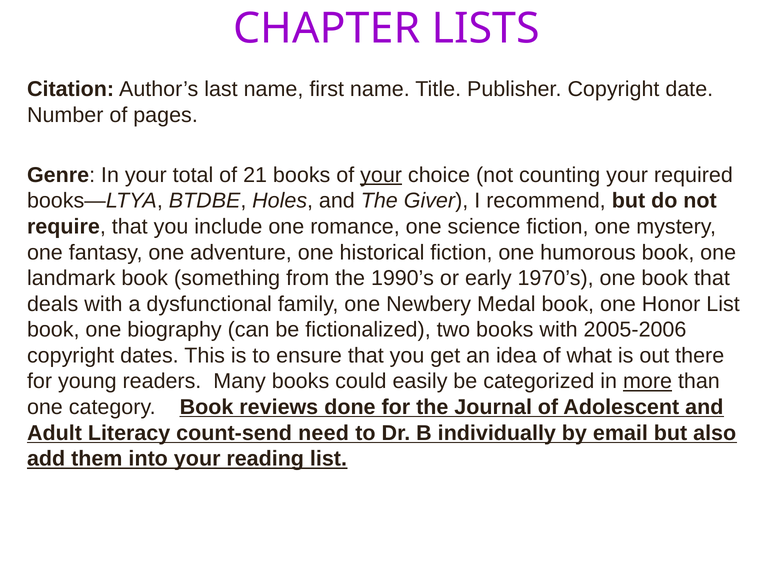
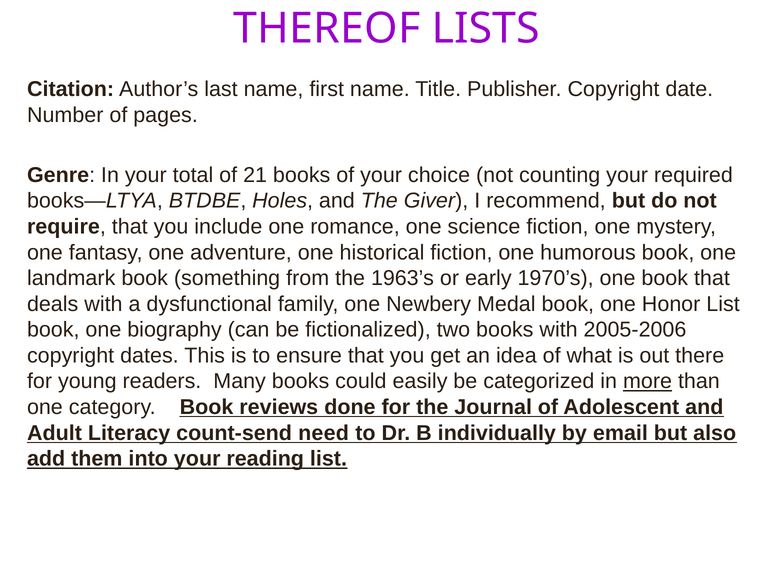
CHAPTER: CHAPTER -> THEREOF (327, 29)
your underline: present -> none (381, 175)
1990’s: 1990’s -> 1963’s (403, 278)
